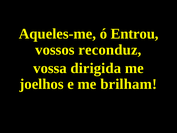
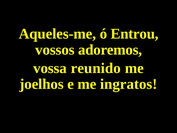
reconduz: reconduz -> adoremos (110, 50)
dirigida: dirigida -> reunido (96, 68)
brilham: brilham -> ingratos (129, 84)
